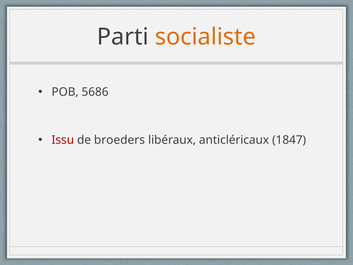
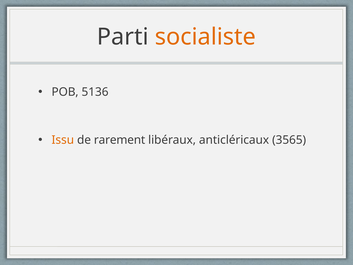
5686: 5686 -> 5136 (95, 92)
Issu colour: red -> orange (63, 140)
broeders: broeders -> rarement (120, 140)
1847: 1847 -> 3565 (289, 140)
